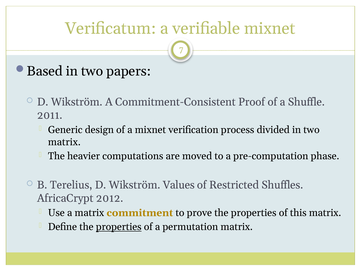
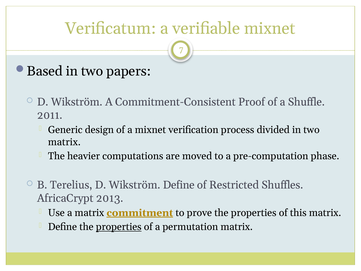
Wikström Values: Values -> Define (179, 185)
2012: 2012 -> 2013 (110, 198)
commitment underline: none -> present (140, 213)
